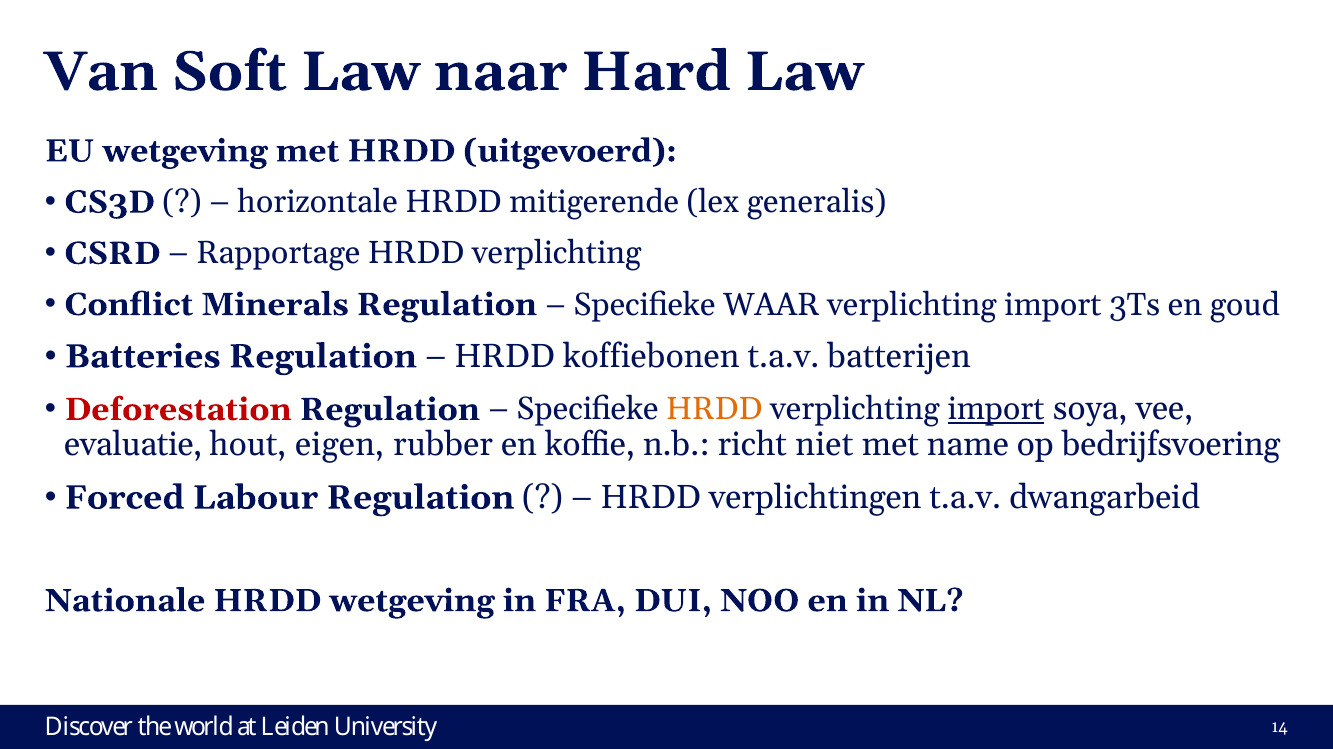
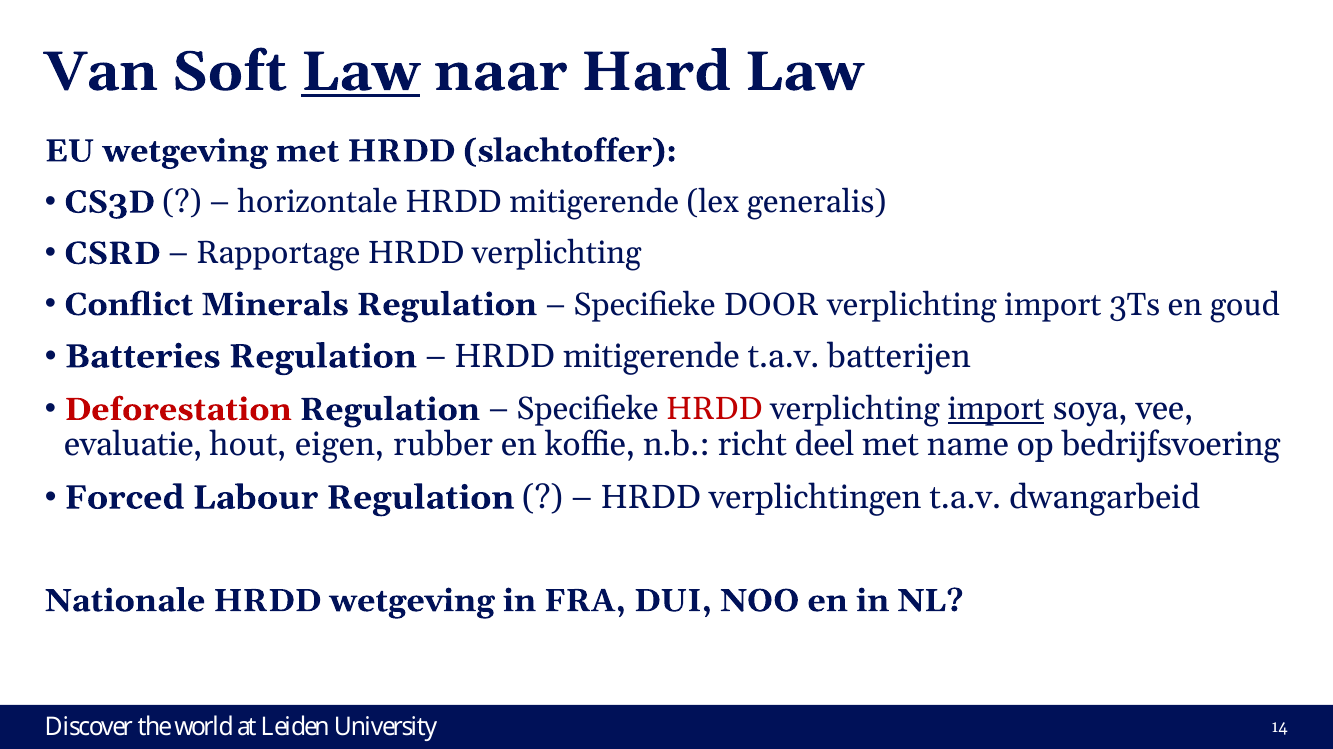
Law underline: none -> present (361, 72)
uitgevoerd: uitgevoerd -> slachtoffer (570, 151)
WAAR: WAAR -> DOOR (771, 305)
koffiebonen: koffiebonen -> mitigerende (651, 357)
HRDD colour: orange -> red (714, 410)
niet: niet -> deel (825, 445)
